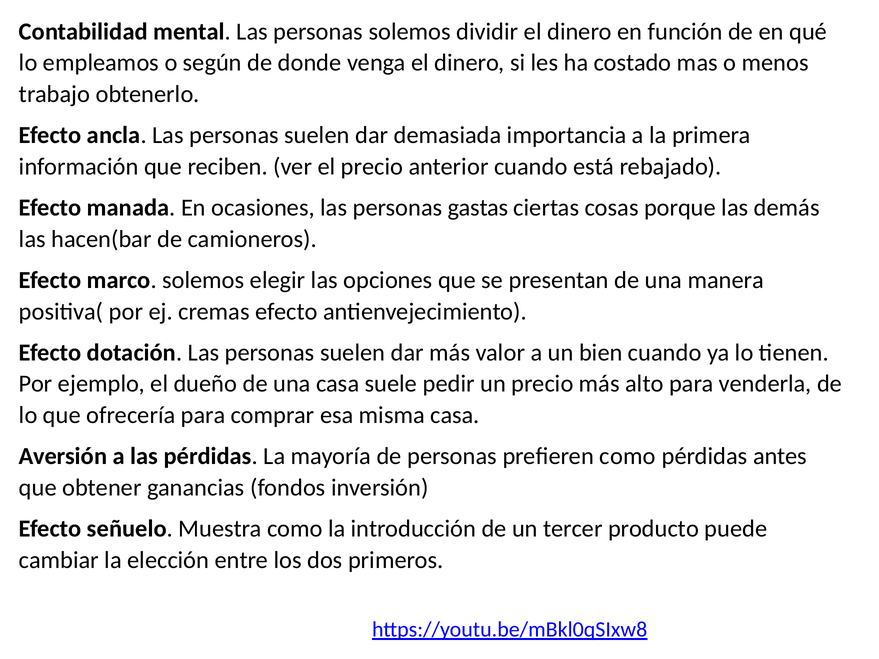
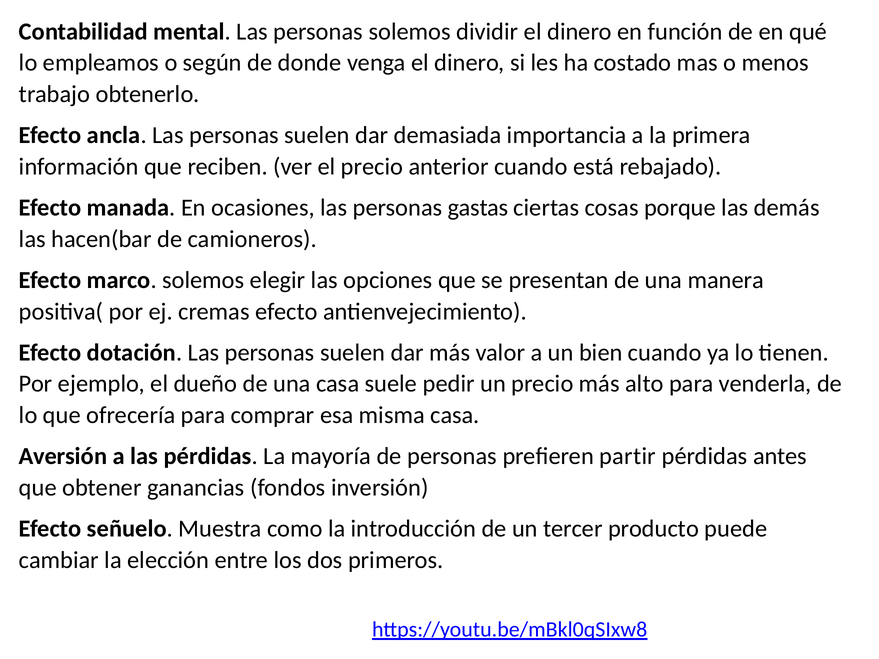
prefieren como: como -> partir (628, 457)
